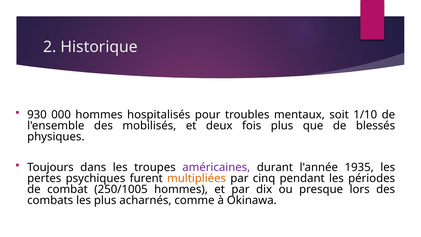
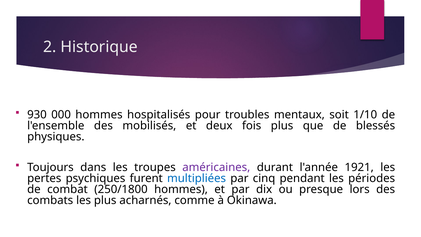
1935: 1935 -> 1921 (359, 167)
multipliées colour: orange -> blue (197, 178)
250/1005: 250/1005 -> 250/1800 (121, 189)
